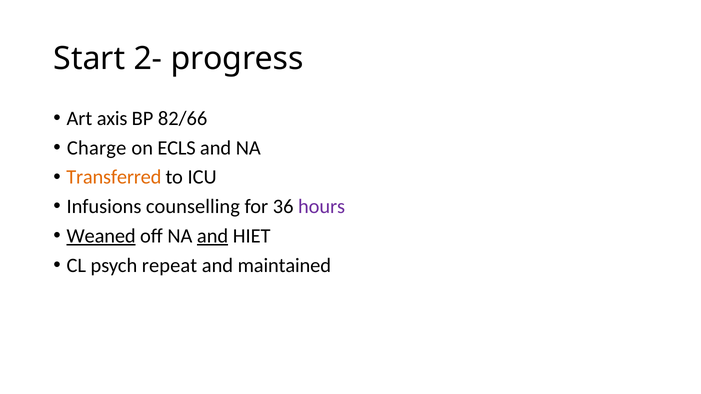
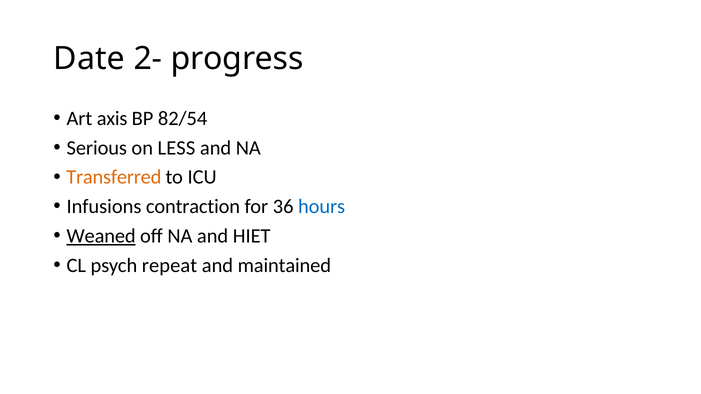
Start: Start -> Date (89, 59)
82/66: 82/66 -> 82/54 (183, 119)
Charge: Charge -> Serious (97, 148)
ECLS: ECLS -> LESS (176, 148)
counselling: counselling -> contraction (193, 207)
hours colour: purple -> blue (322, 207)
and underline: present -> none (213, 236)
